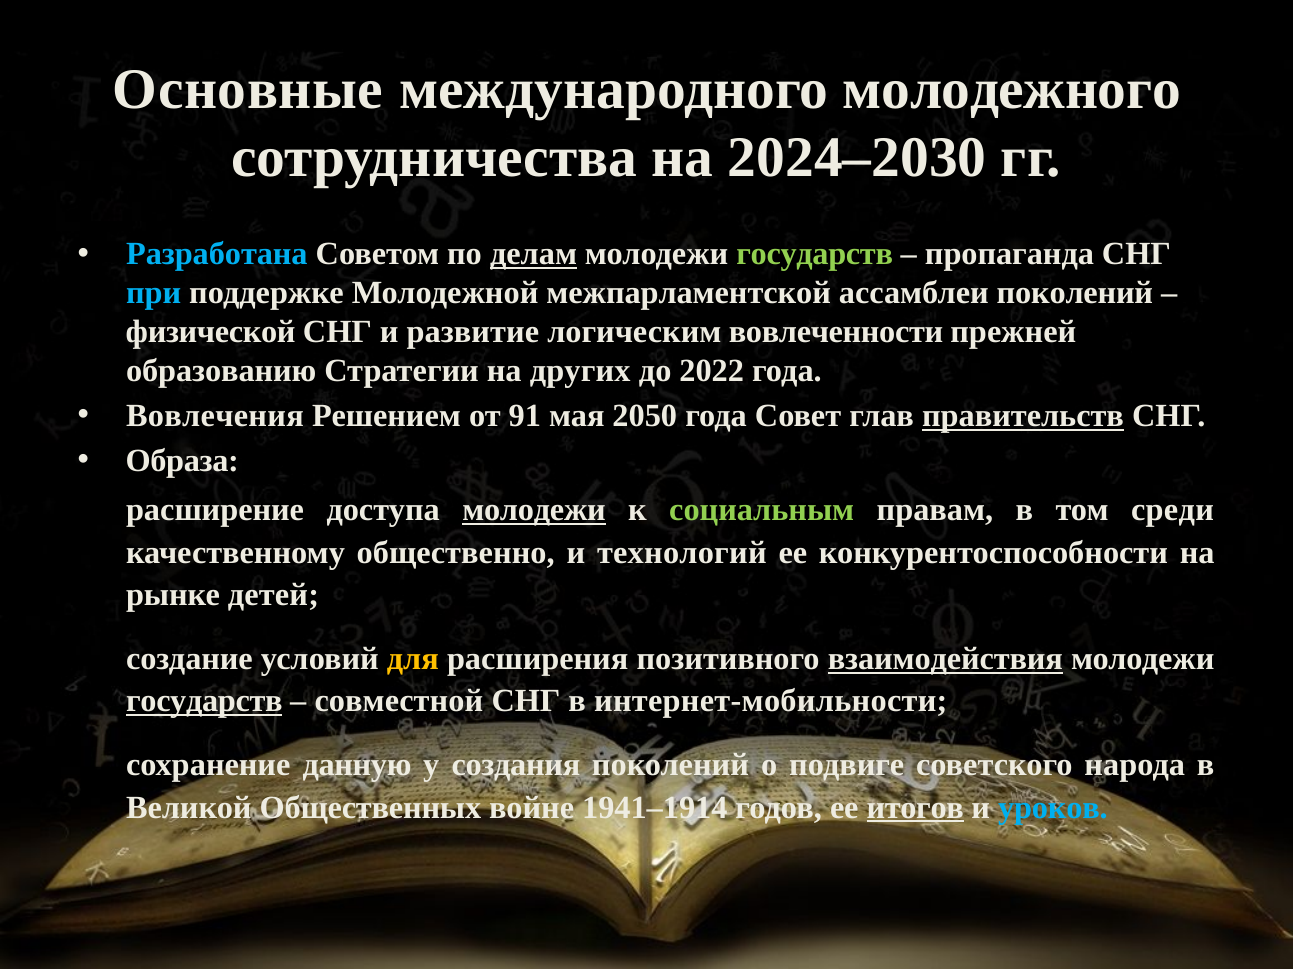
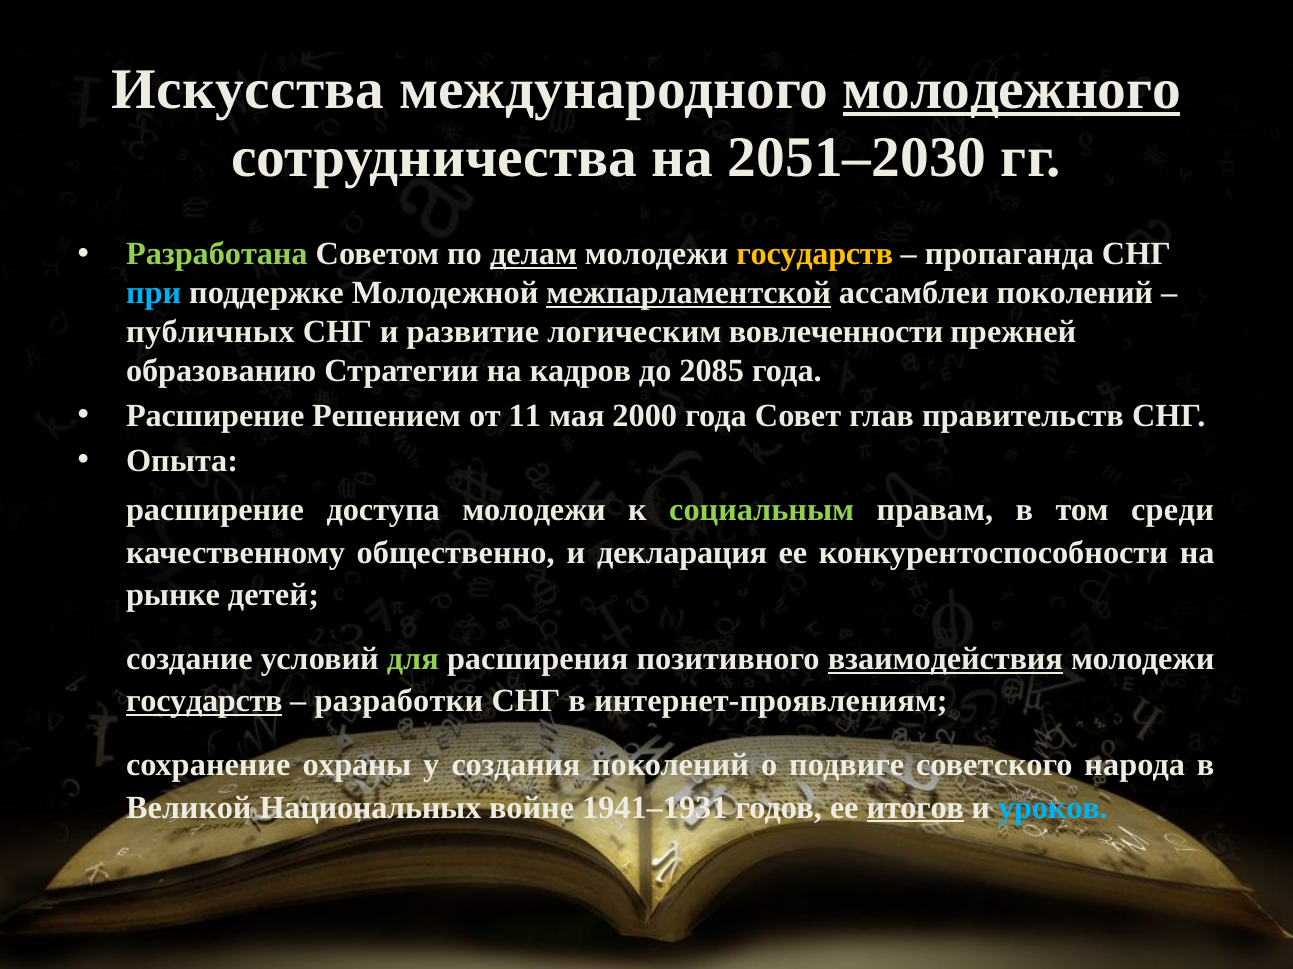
Основные: Основные -> Искусства (248, 89)
молодежного underline: none -> present (1012, 89)
2024–2030: 2024–2030 -> 2051–2030 (857, 158)
Разработана colour: light blue -> light green (217, 254)
государств colour: light green -> yellow (815, 254)
межпарламентской underline: none -> present (689, 293)
физической: физической -> публичных (210, 332)
других: других -> кадров (580, 371)
2022: 2022 -> 2085 (712, 371)
Вовлечения: Вовлечения -> Расширение (215, 416)
91: 91 -> 11 (525, 416)
2050: 2050 -> 2000 (645, 416)
правительств underline: present -> none (1023, 416)
Образа: Образа -> Опыта (182, 461)
молодежи underline: present -> none (534, 510)
технологий: технологий -> декларация (682, 553)
для colour: yellow -> light green (413, 659)
совместной: совместной -> разработки (399, 702)
интернет-мобильности: интернет-мобильности -> интернет-проявлениям (771, 702)
данную: данную -> охраны (357, 765)
Общественных: Общественных -> Национальных (370, 808)
1941–1914: 1941–1914 -> 1941–1931 (655, 808)
